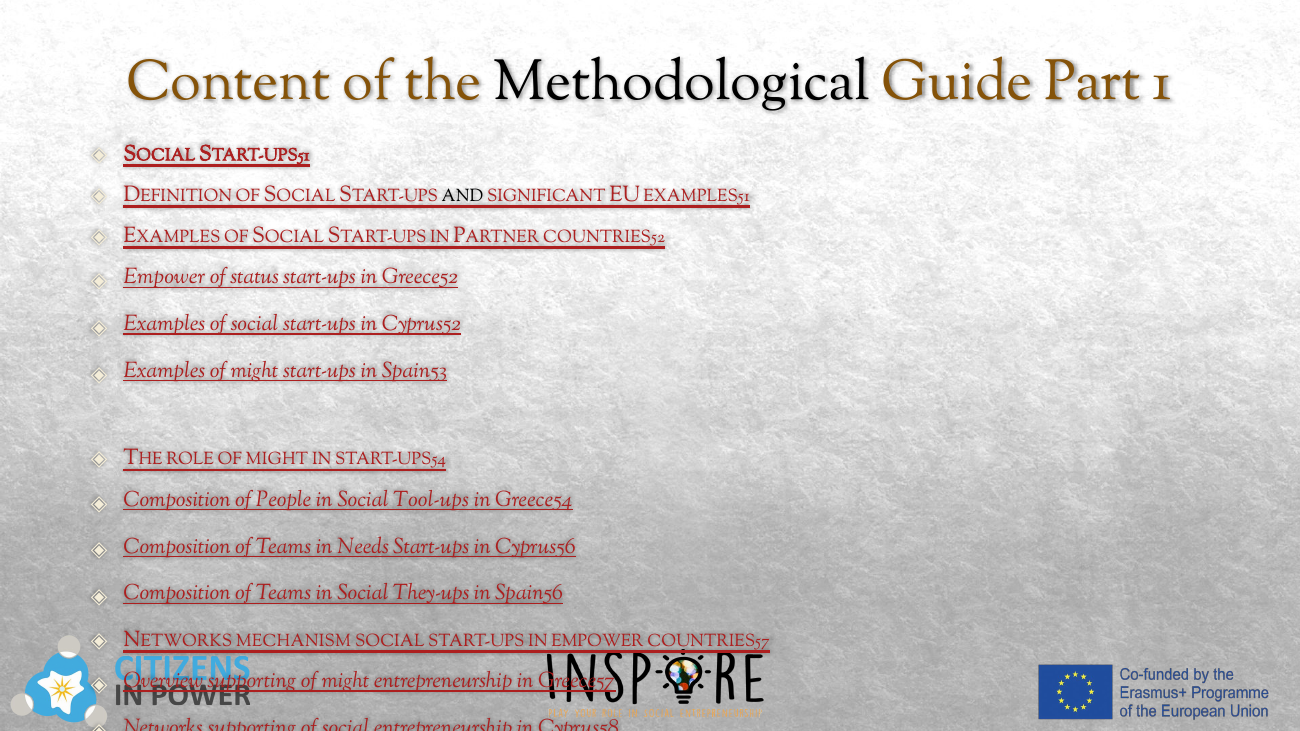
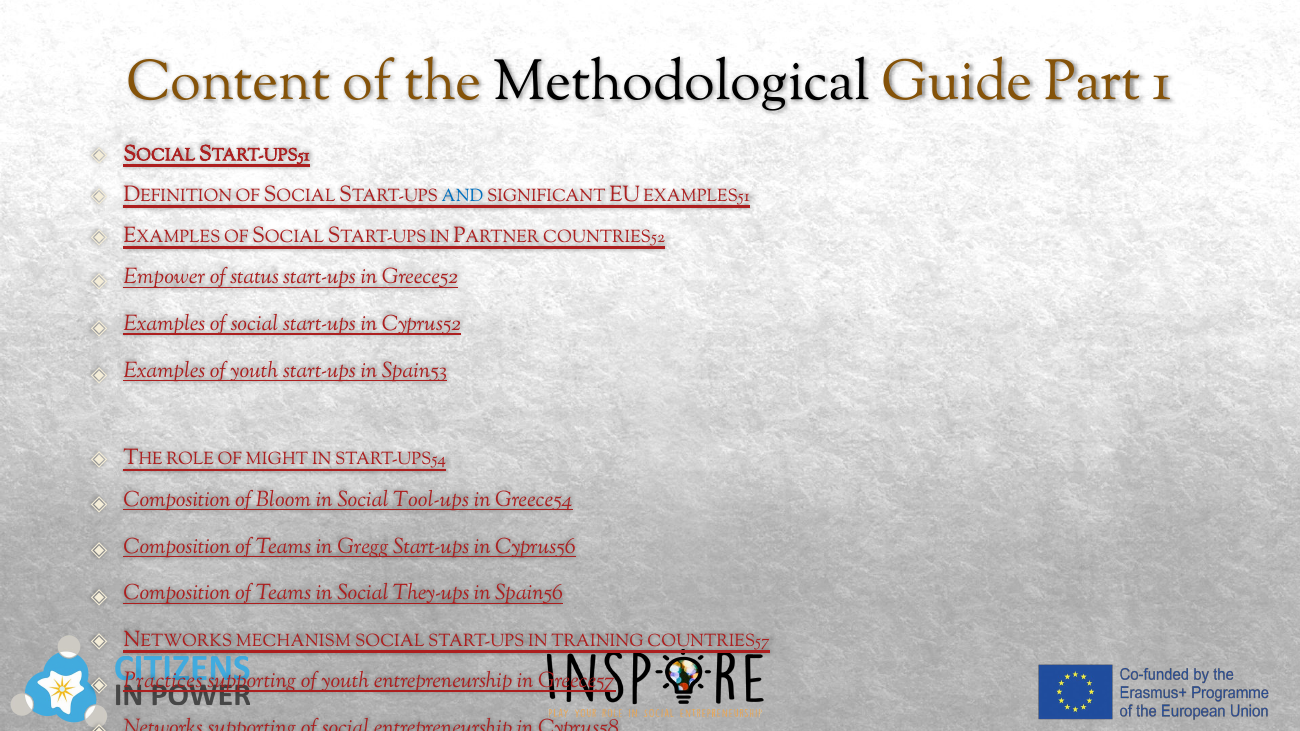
AND colour: black -> blue (463, 196)
Examples of might: might -> youth (254, 371)
People: People -> Bloom (283, 499)
Needs: Needs -> Gregg (363, 546)
IN EMPOWER: EMPOWER -> TRAINING (597, 641)
Overview: Overview -> Practices (163, 681)
supporting of might: might -> youth (345, 681)
